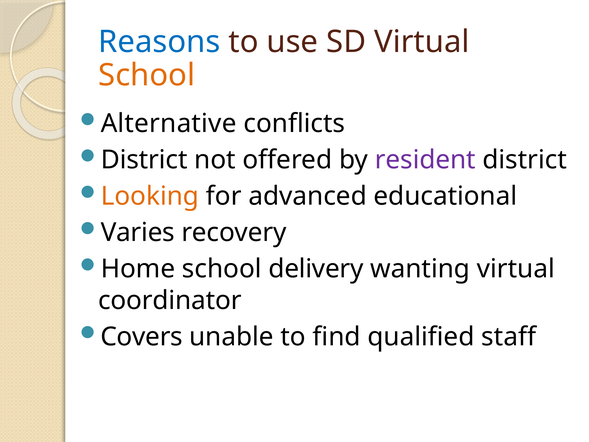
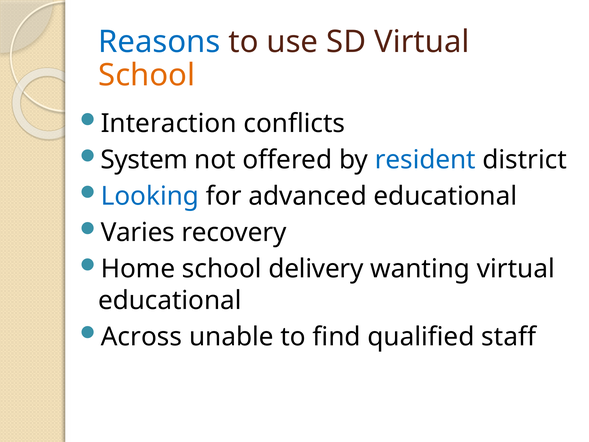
Alternative: Alternative -> Interaction (169, 124)
District: District -> System (144, 160)
resident colour: purple -> blue (425, 160)
Looking colour: orange -> blue (150, 196)
coordinator: coordinator -> educational (170, 300)
Covers: Covers -> Across (141, 337)
